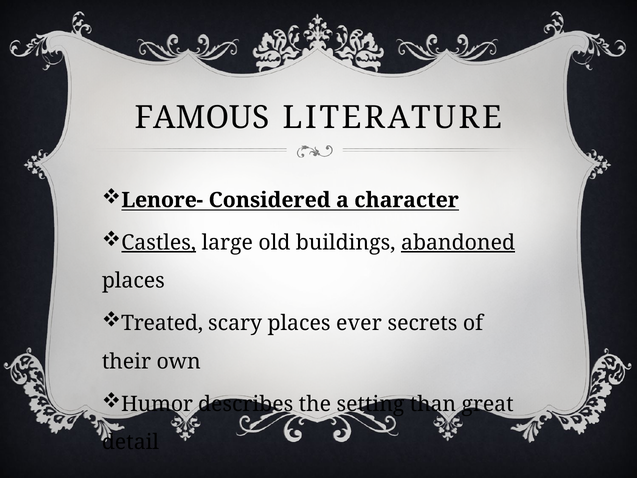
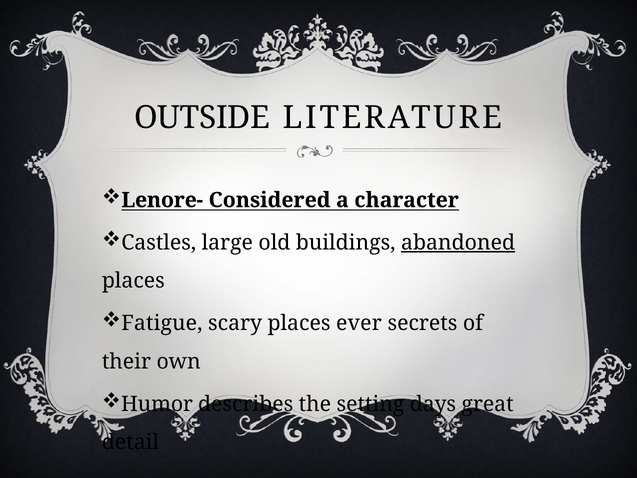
FAMOUS: FAMOUS -> OUTSIDE (202, 118)
Castles underline: present -> none (159, 242)
Treated: Treated -> Fatigue (162, 323)
than: than -> days (433, 404)
